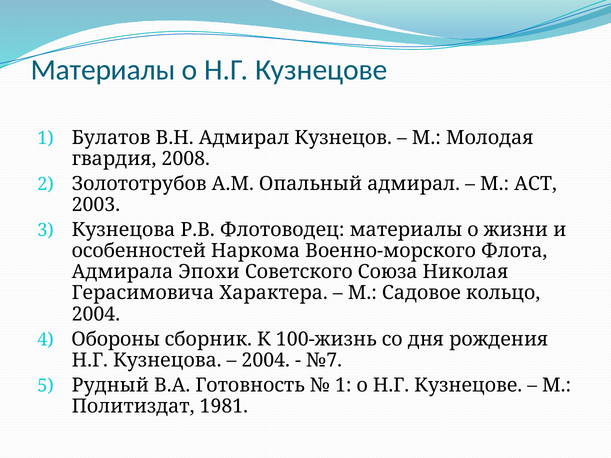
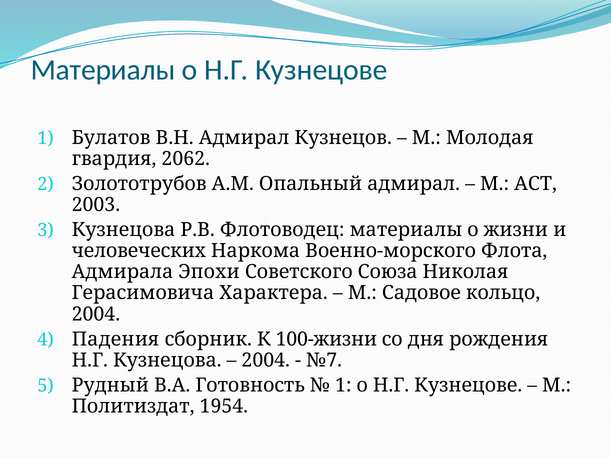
2008: 2008 -> 2062 (186, 159)
особенностей: особенностей -> человеческих (139, 251)
Обороны: Обороны -> Падения (116, 339)
100-жизнь: 100-жизнь -> 100-жизни (326, 339)
1981: 1981 -> 1954 (224, 406)
